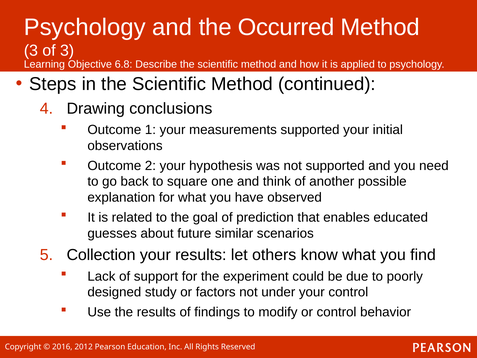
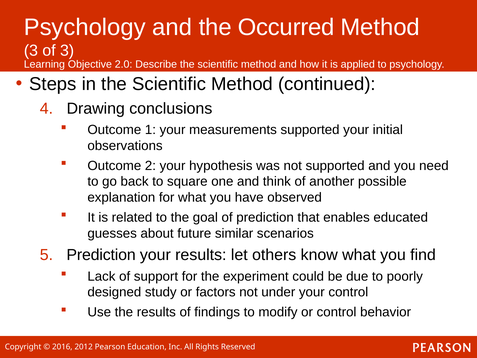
6.8: 6.8 -> 2.0 (124, 64)
Collection: Collection -> Prediction (101, 255)
